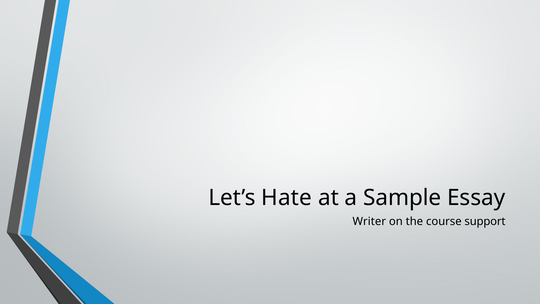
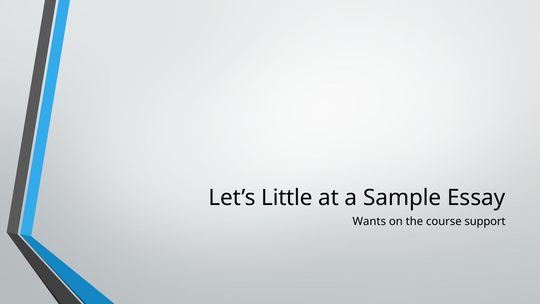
Hate: Hate -> Little (287, 198)
Writer: Writer -> Wants (369, 221)
